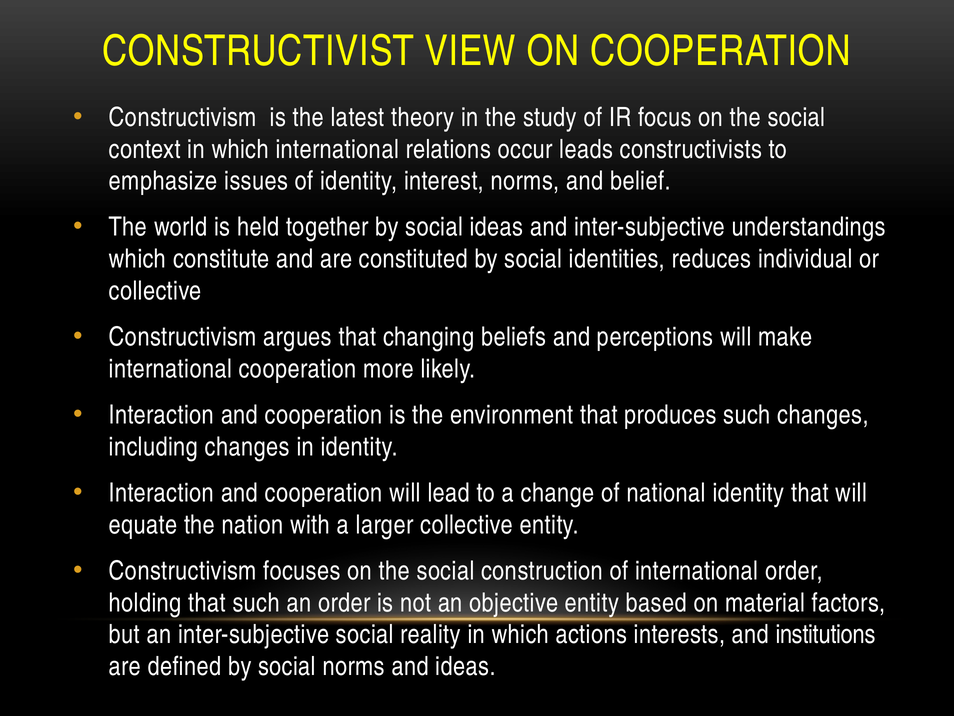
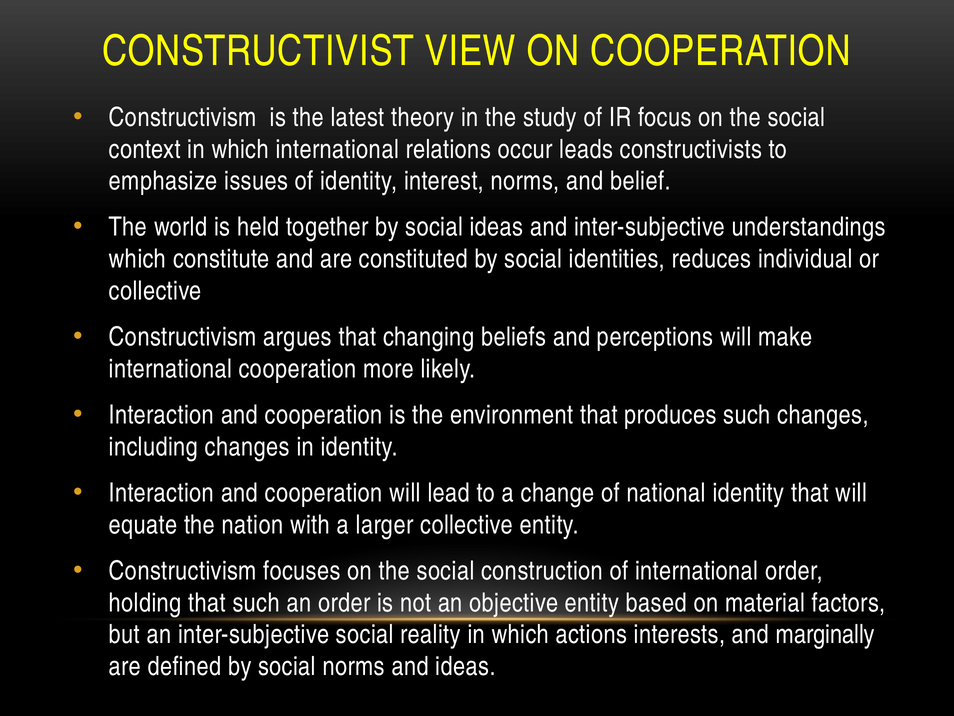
institutions: institutions -> marginally (825, 634)
